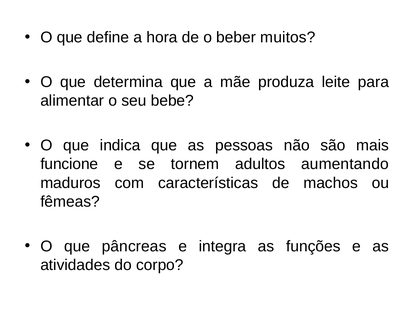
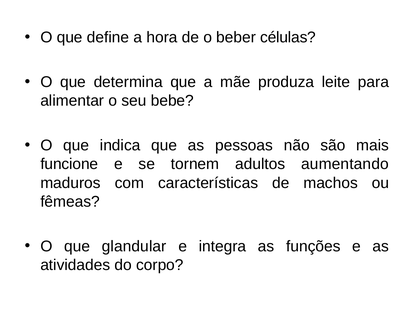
muitos: muitos -> células (288, 37)
pâncreas: pâncreas -> glandular (134, 246)
